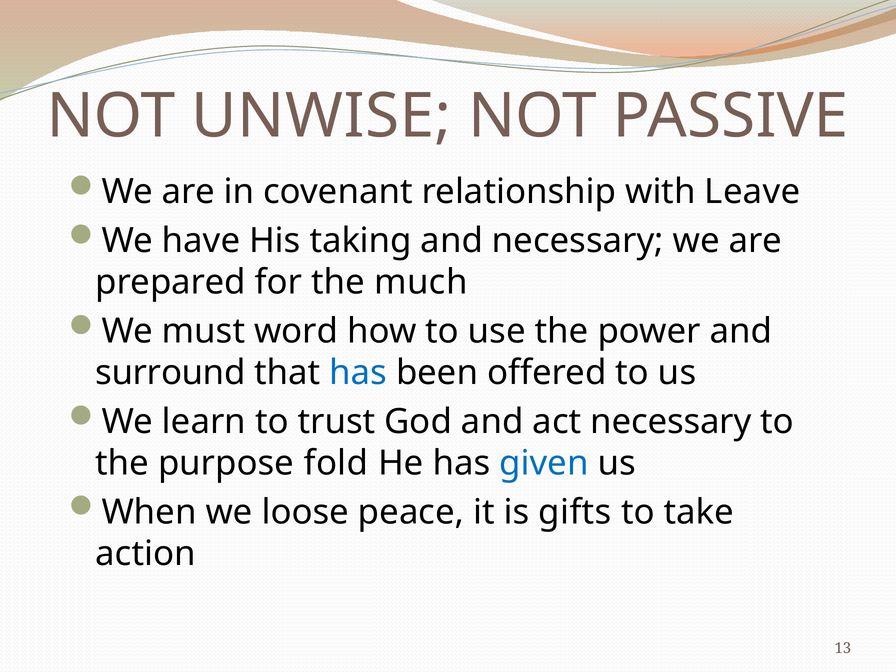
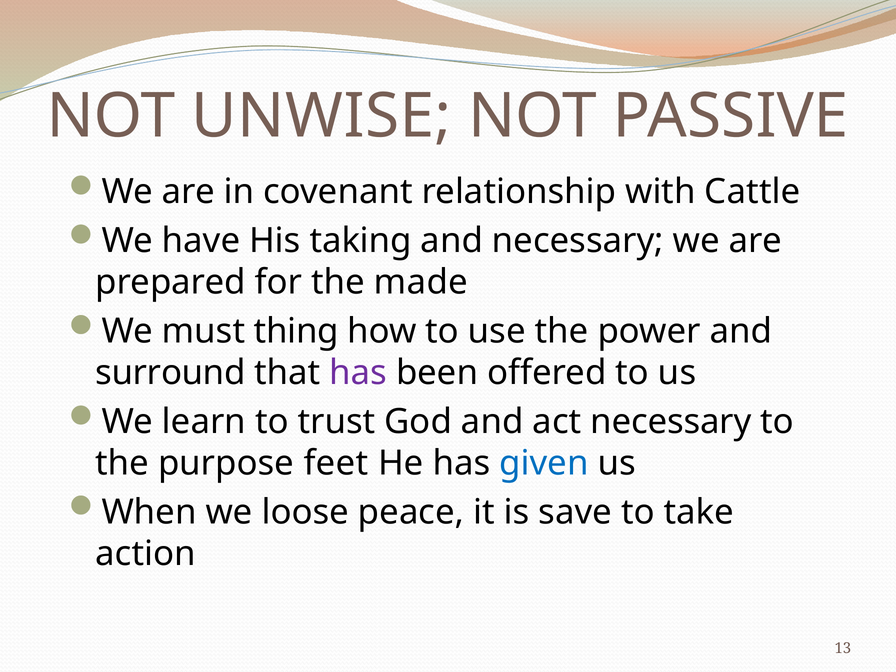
Leave: Leave -> Cattle (753, 192)
much: much -> made (421, 282)
word: word -> thing (296, 331)
has colour: blue -> purple (358, 373)
fold: fold -> feet (336, 463)
gifts: gifts -> save (575, 512)
